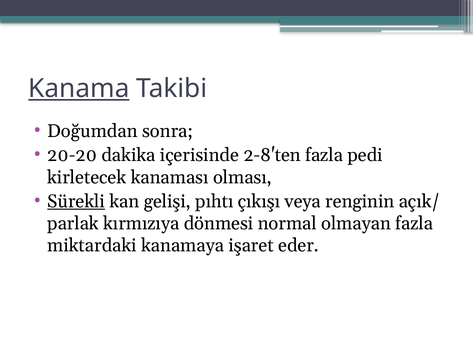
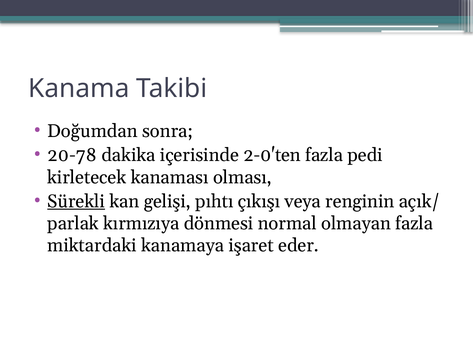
Kanama underline: present -> none (79, 89)
20-20: 20-20 -> 20-78 (72, 155)
2-8'ten: 2-8'ten -> 2-0'ten (272, 155)
